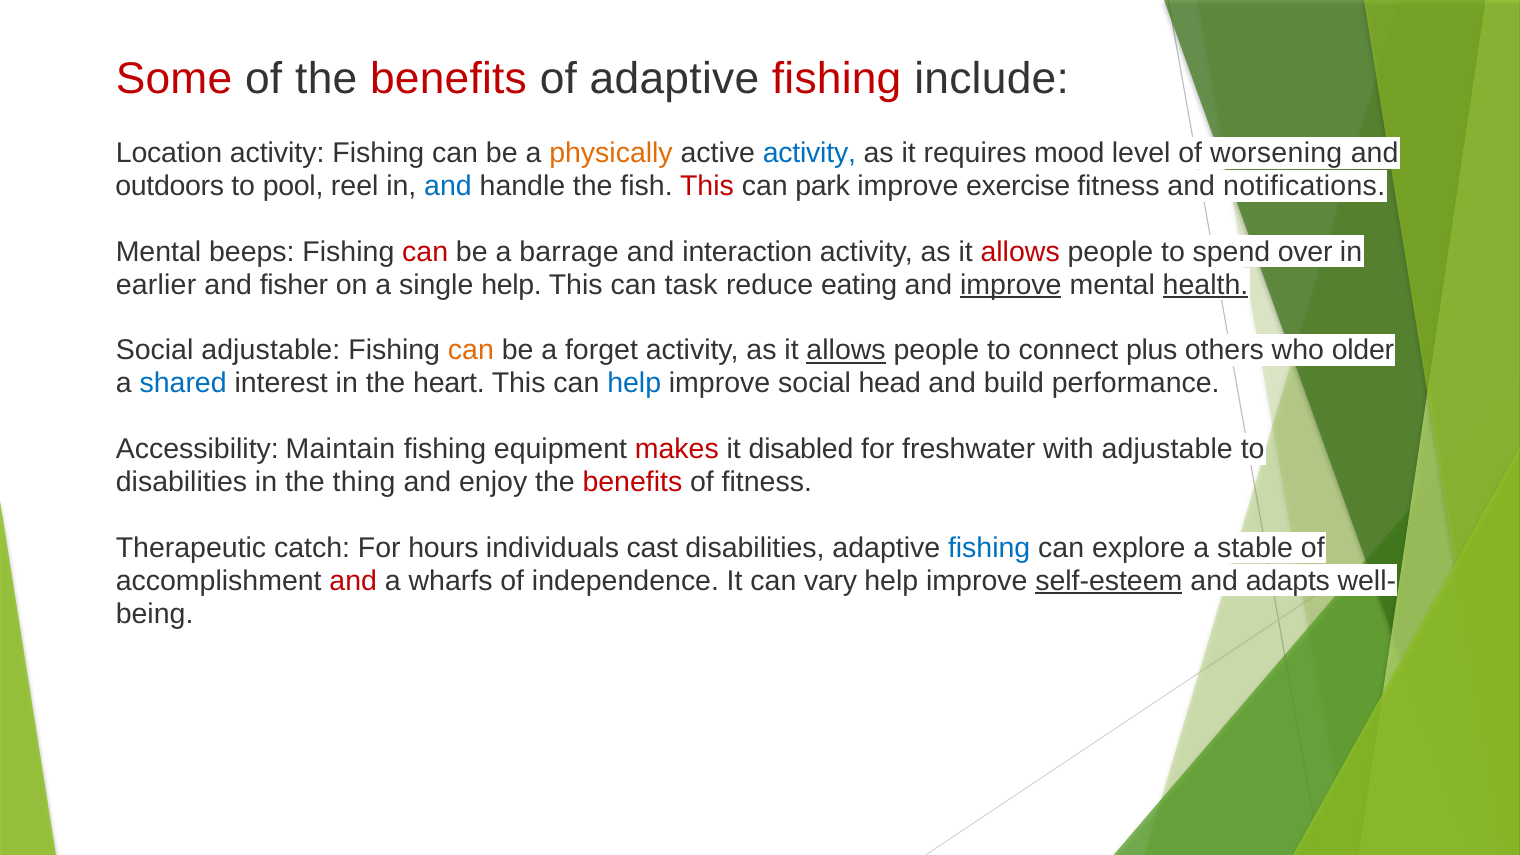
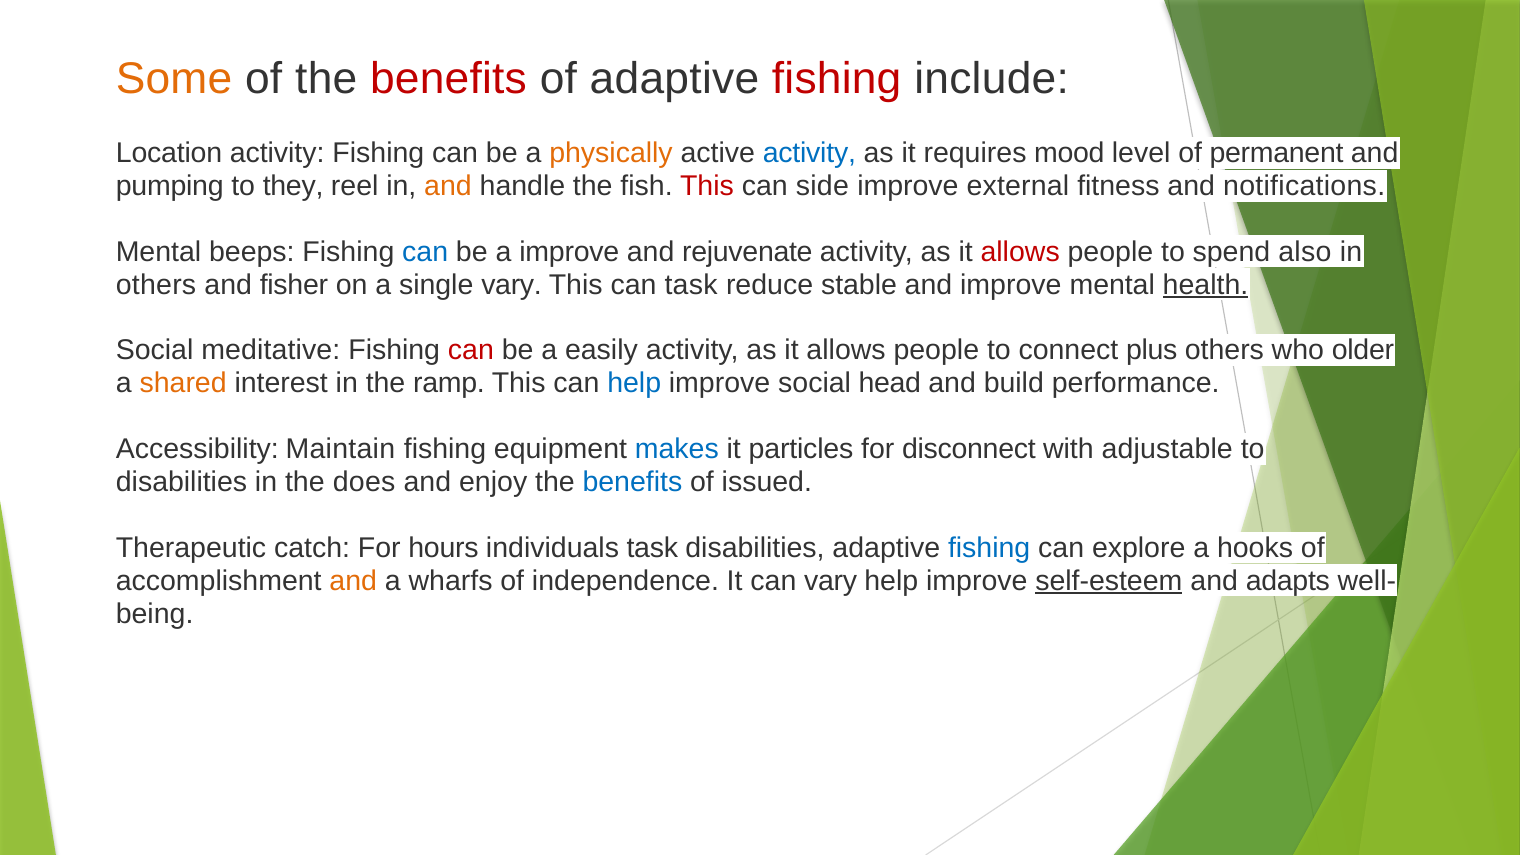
Some colour: red -> orange (174, 79)
worsening: worsening -> permanent (1277, 153)
outdoors: outdoors -> pumping (170, 186)
pool: pool -> they (293, 186)
and colour: blue -> orange (448, 186)
park: park -> side (822, 186)
exercise: exercise -> external (1018, 186)
can colour: red -> blue (425, 252)
a barrage: barrage -> improve (569, 252)
interaction: interaction -> rejuvenate (747, 252)
over: over -> also (1305, 252)
earlier: earlier -> others (156, 285)
single help: help -> vary (512, 285)
eating: eating -> stable (859, 285)
improve underline: present -> none (1011, 285)
Social adjustable: adjustable -> meditative (271, 351)
can colour: orange -> red (471, 351)
forget: forget -> easily (601, 351)
allows underline: present -> none (846, 351)
shared colour: blue -> orange (183, 383)
heart: heart -> ramp (449, 383)
makes colour: red -> blue (677, 449)
disabled: disabled -> particles (801, 449)
freshwater: freshwater -> disconnect (969, 449)
thing: thing -> does (364, 482)
benefits colour: red -> blue (632, 482)
of fitness: fitness -> issued (767, 482)
individuals cast: cast -> task (652, 548)
stable: stable -> hooks (1255, 548)
and colour: red -> orange (353, 581)
